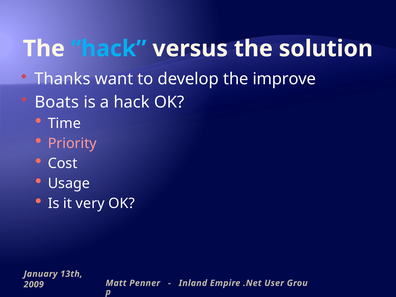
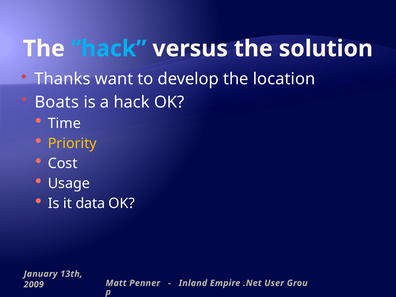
improve: improve -> location (284, 79)
Priority colour: pink -> yellow (72, 143)
very: very -> data (90, 204)
